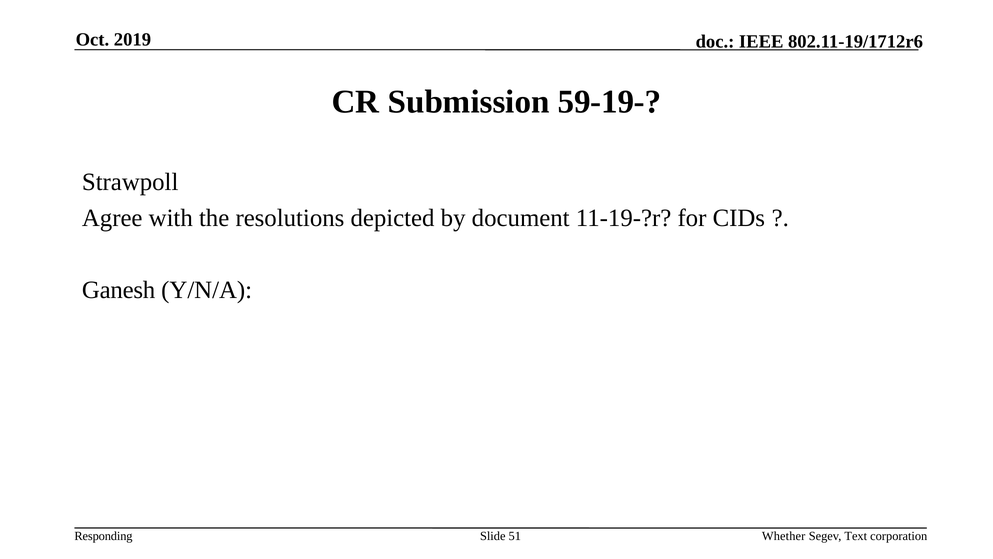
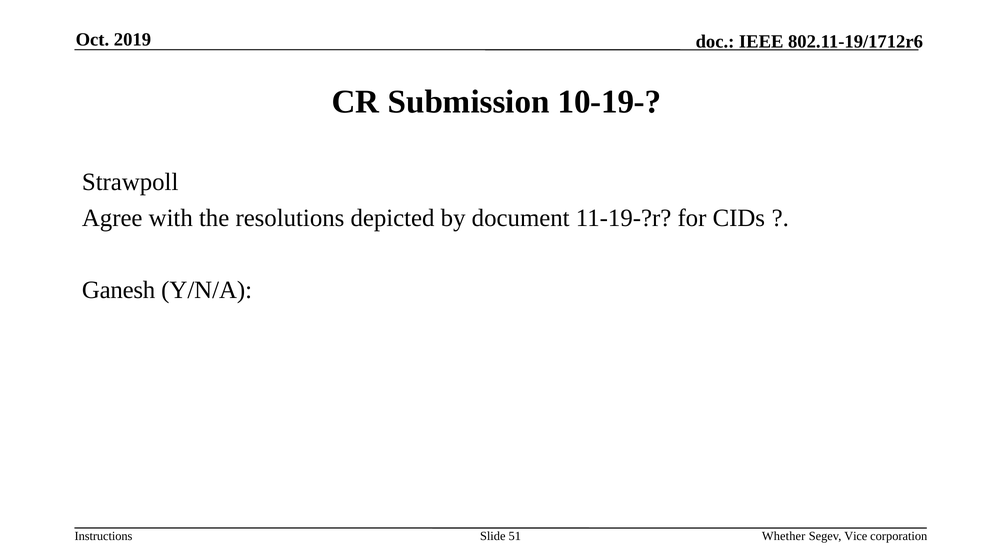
59-19-: 59-19- -> 10-19- (610, 102)
Responding: Responding -> Instructions (103, 536)
Text: Text -> Vice (856, 536)
